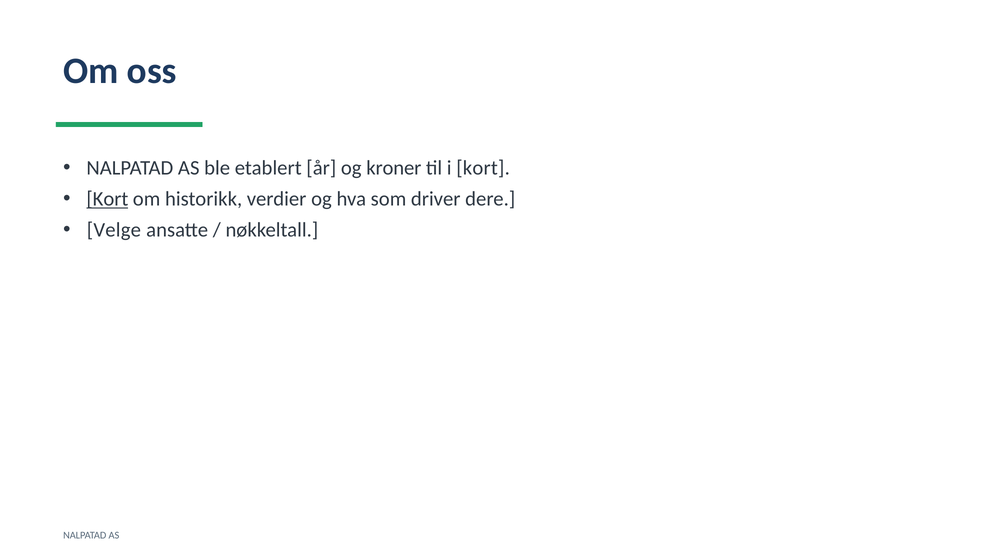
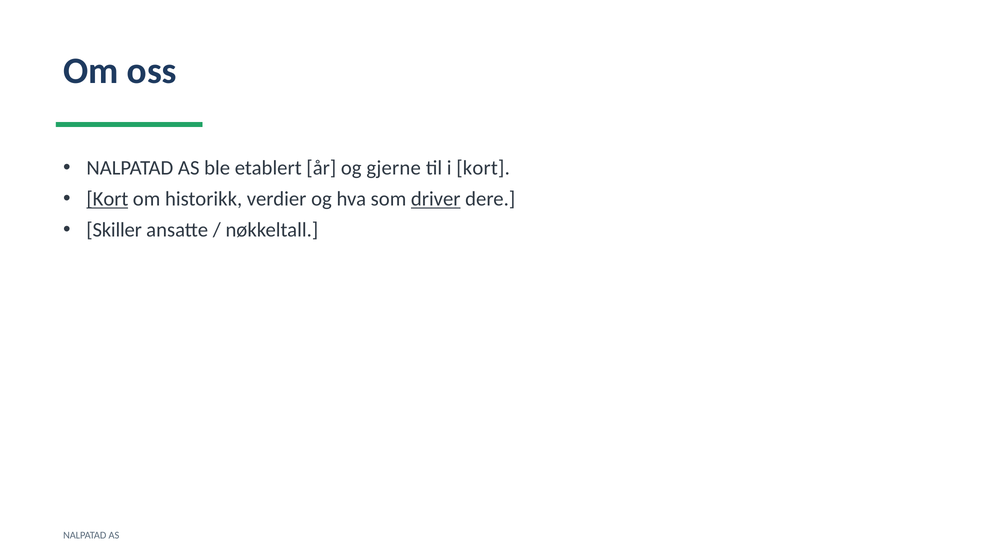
kroner: kroner -> gjerne (394, 168)
driver underline: none -> present (436, 199)
Velge: Velge -> Skiller (114, 230)
